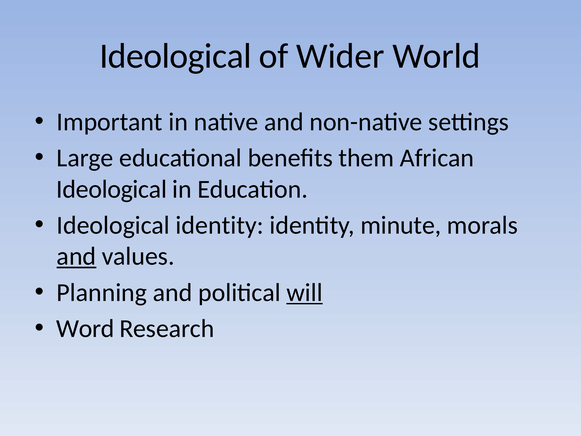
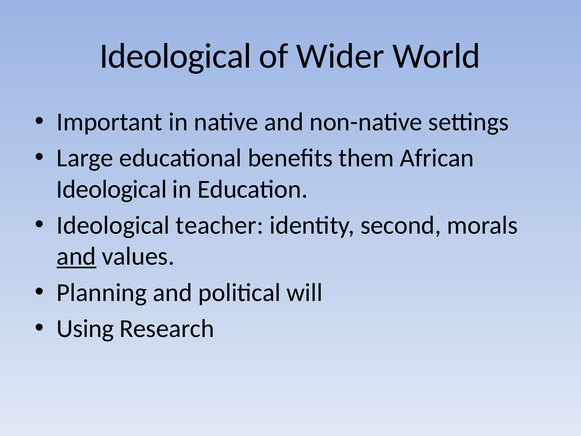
Ideological identity: identity -> teacher (220, 225)
minute: minute -> second (401, 225)
will underline: present -> none (305, 292)
Word: Word -> Using (85, 329)
